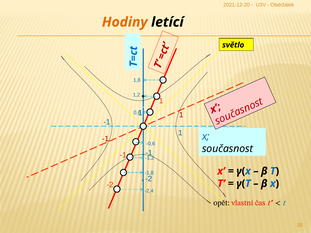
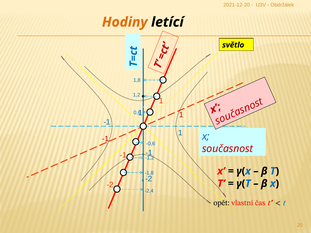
současnost colour: black -> red (228, 149)
